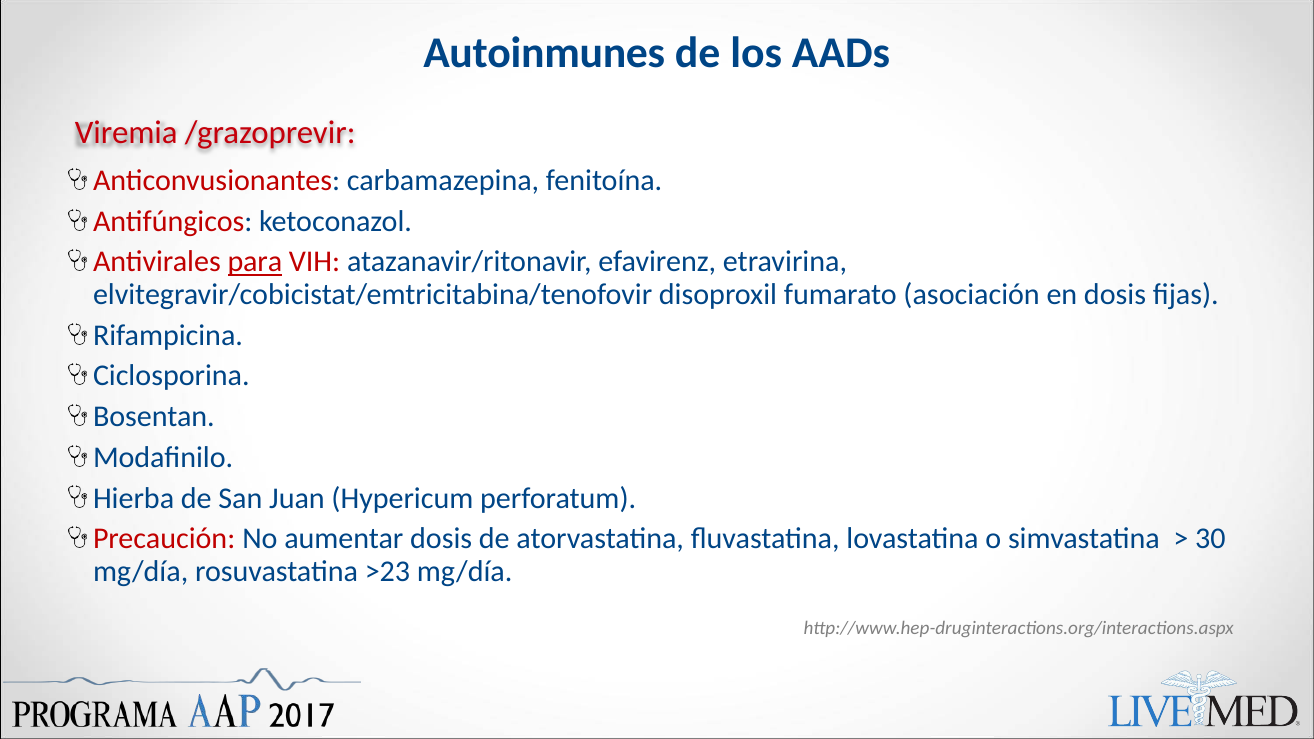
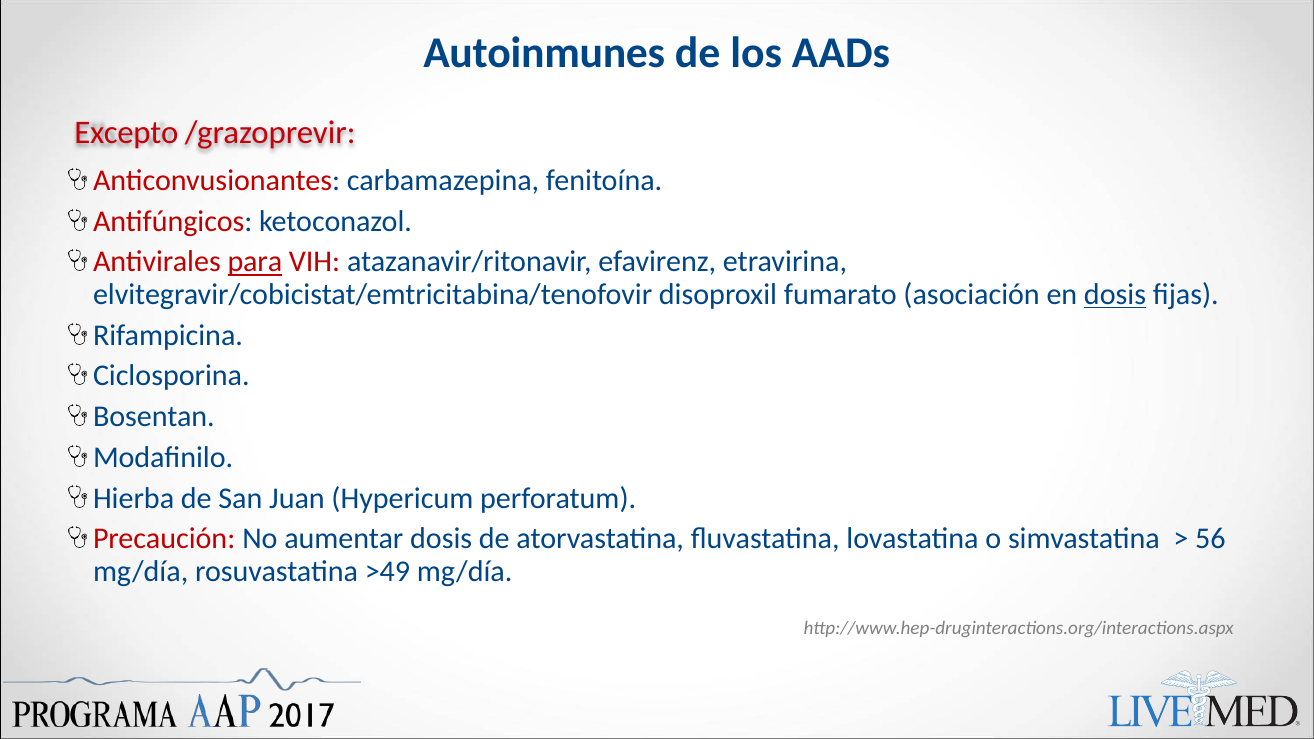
Viremia: Viremia -> Excepto (126, 133)
dosis underline: none -> present (1115, 295)
30: 30 -> 56 (1210, 539)
>23: >23 -> >49 (387, 571)
